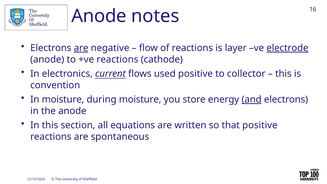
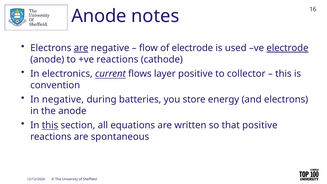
of reactions: reactions -> electrode (192, 48)
layer: layer -> used (236, 48)
used: used -> layer (165, 74)
In moisture: moisture -> negative (63, 100)
during moisture: moisture -> batteries (140, 100)
and underline: present -> none (252, 100)
this underline: none -> present (50, 125)
